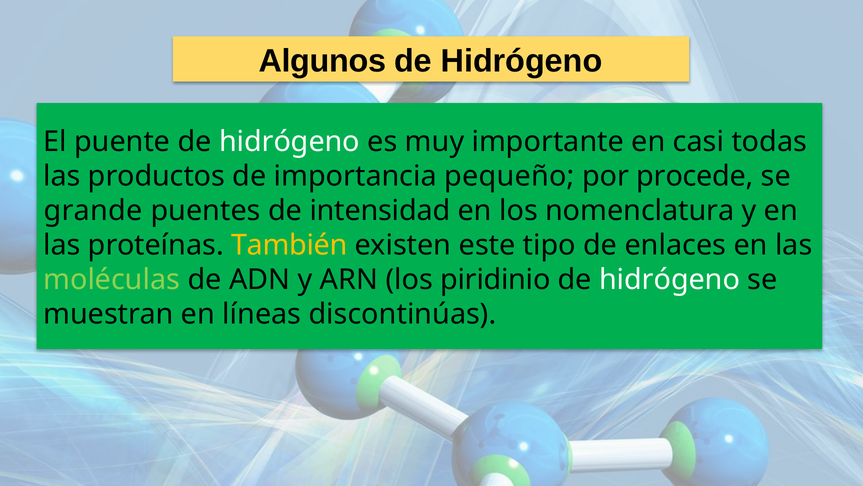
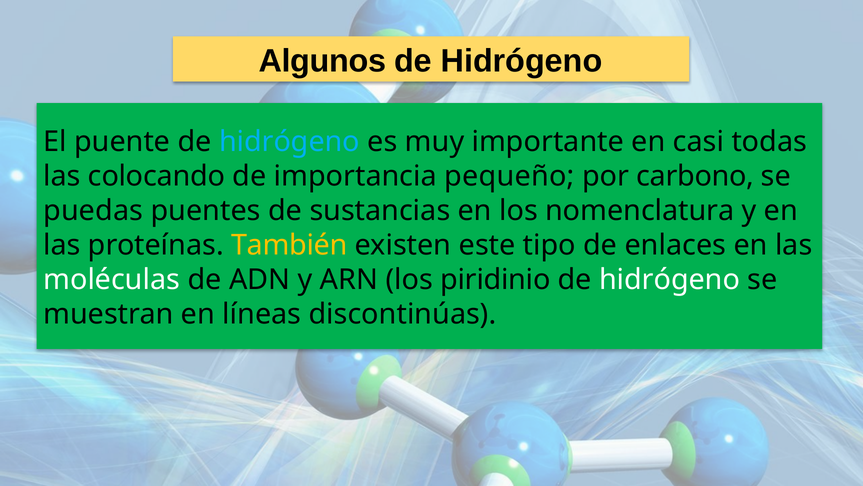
hidrógeno colour: white -> light blue (289, 141)
productos: productos -> colocando (157, 176)
procede: procede -> carbono (695, 176)
grande: grande -> puedas (93, 211)
intensidad: intensidad -> sustancias (380, 211)
moléculas colour: light green -> white (112, 280)
